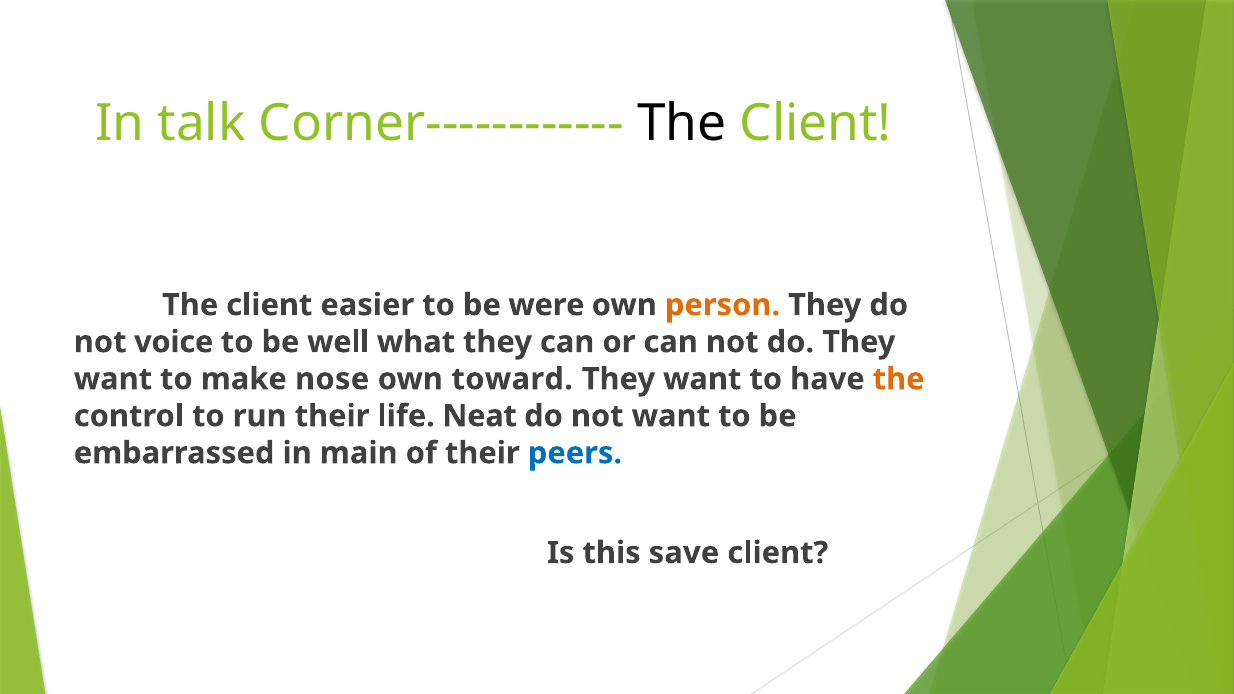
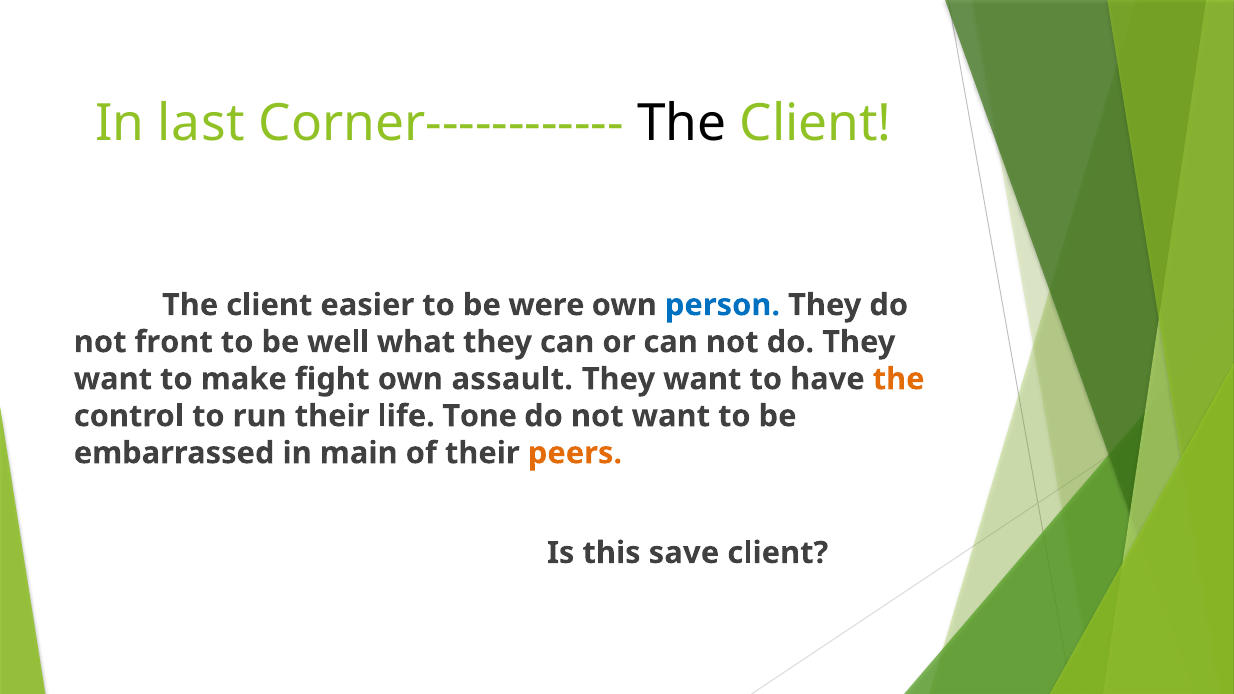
talk: talk -> last (201, 124)
person colour: orange -> blue (723, 305)
voice: voice -> front (174, 342)
nose: nose -> fight (332, 379)
toward: toward -> assault (512, 379)
Neat: Neat -> Tone (480, 416)
peers colour: blue -> orange (575, 453)
